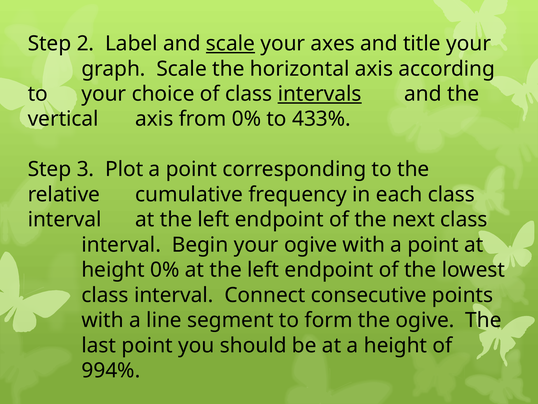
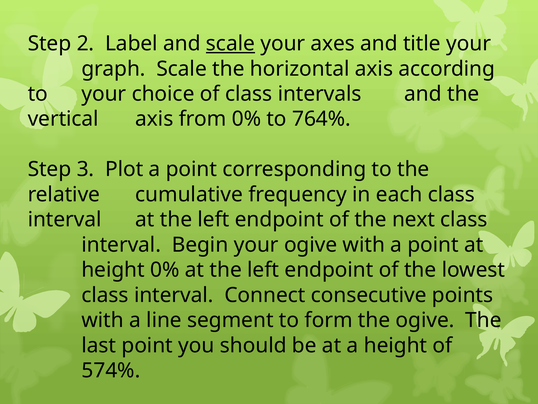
intervals underline: present -> none (320, 94)
433%: 433% -> 764% (321, 119)
994%: 994% -> 574% (111, 370)
